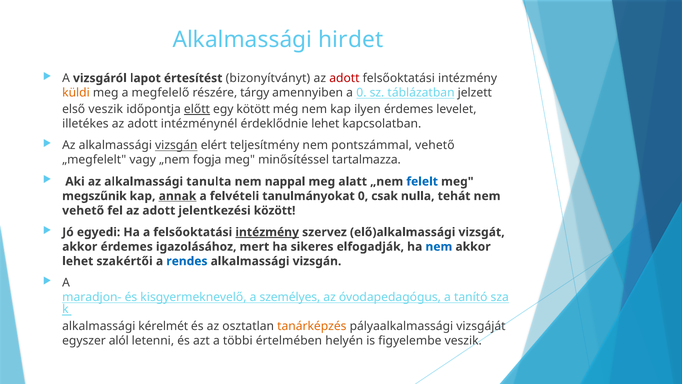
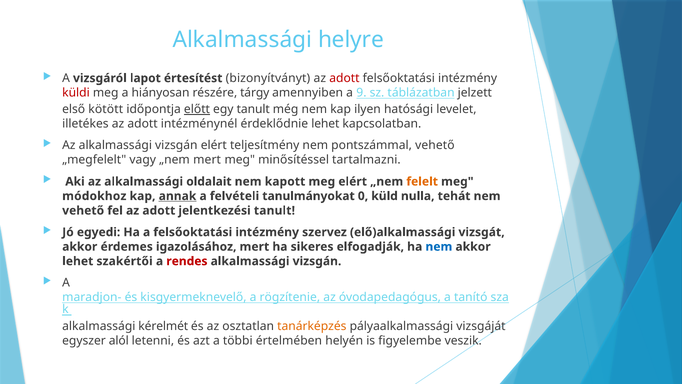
hirdet: hirdet -> helyre (351, 40)
küldi colour: orange -> red (76, 93)
megfelelő: megfelelő -> hiányosan (161, 93)
a 0: 0 -> 9 (361, 93)
első veszik: veszik -> kötött (106, 109)
egy kötött: kötött -> tanult (253, 109)
ilyen érdemes: érdemes -> hatósági (409, 109)
vizsgán underline: present -> none (176, 145)
„nem fogja: fogja -> mert (207, 160)
tartalmazza: tartalmazza -> tartalmazni (366, 160)
tanulta: tanulta -> oldalait (209, 181)
nappal: nappal -> kapott (285, 181)
meg alatt: alatt -> elért (353, 181)
felelt colour: blue -> orange (422, 181)
megszűnik: megszűnik -> módokhoz (94, 196)
csak: csak -> küld (385, 196)
jelentkezési között: között -> tanult (274, 210)
intézmény underline: present -> none (267, 232)
rendes colour: blue -> red (187, 261)
személyes: személyes -> rögzítenie (290, 297)
